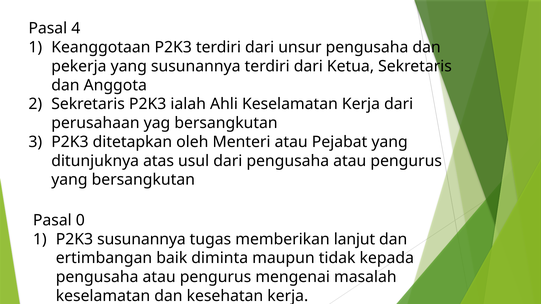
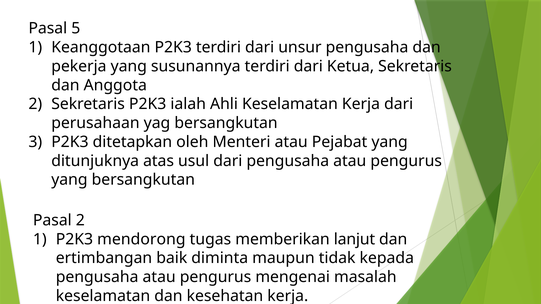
4: 4 -> 5 (76, 28)
Pasal 0: 0 -> 2 (80, 220)
P2K3 susunannya: susunannya -> mendorong (141, 239)
